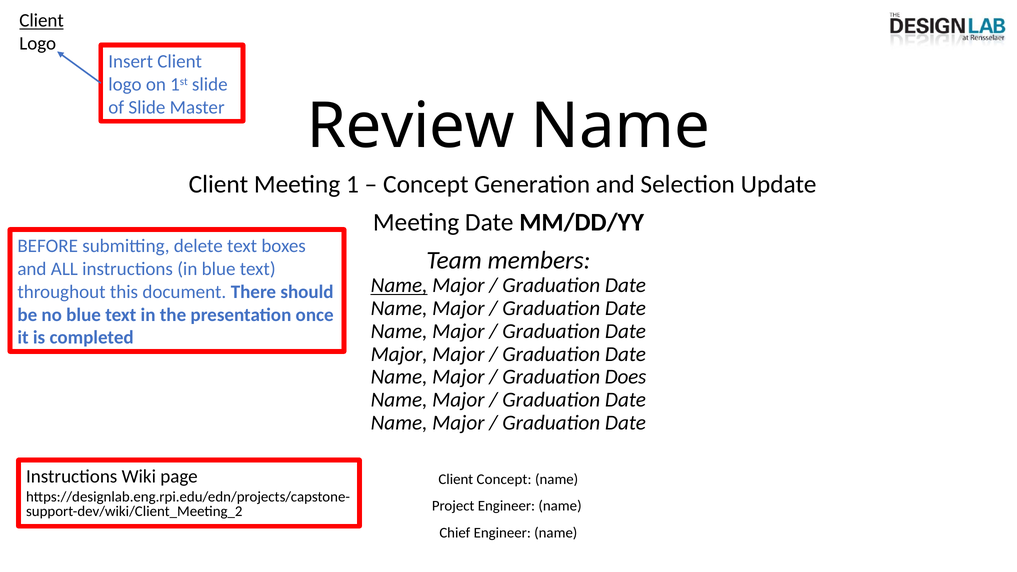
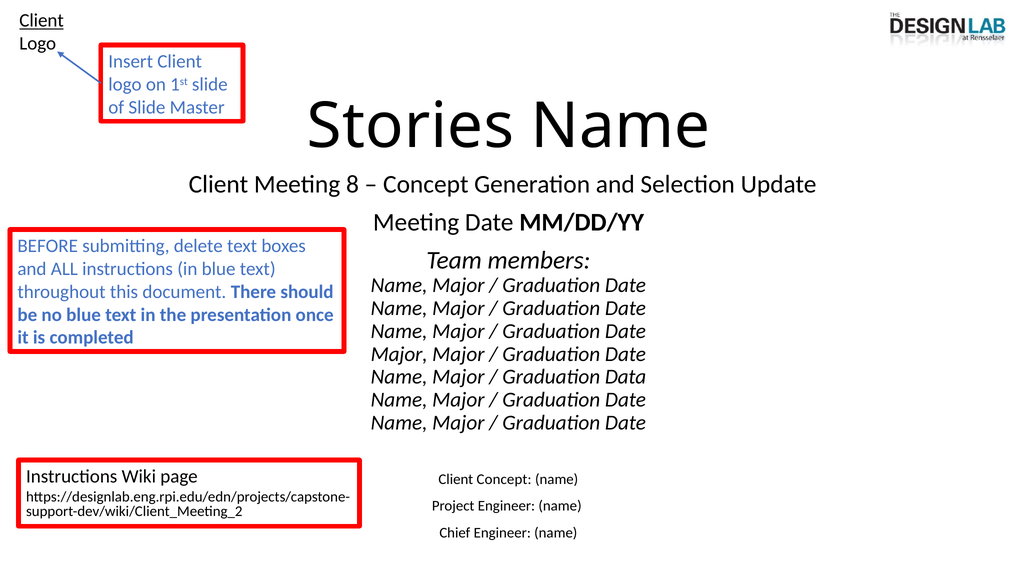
Review: Review -> Stories (410, 126)
1: 1 -> 8 (352, 184)
Name underline: present -> none (399, 285)
Does: Does -> Data (626, 377)
